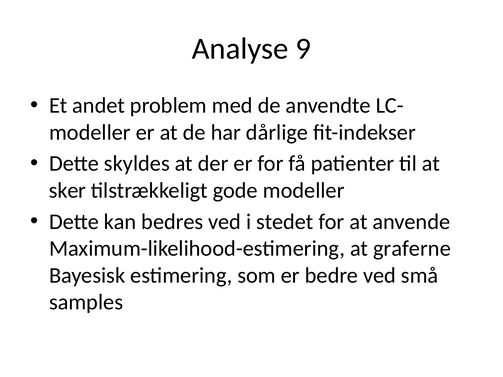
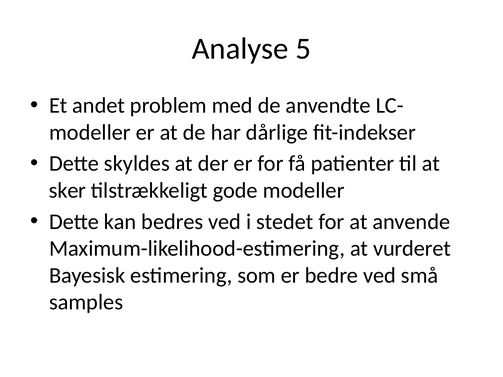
9: 9 -> 5 (303, 49)
graferne: graferne -> vurderet (412, 249)
